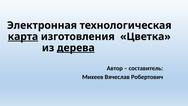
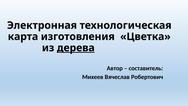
карта underline: present -> none (23, 37)
